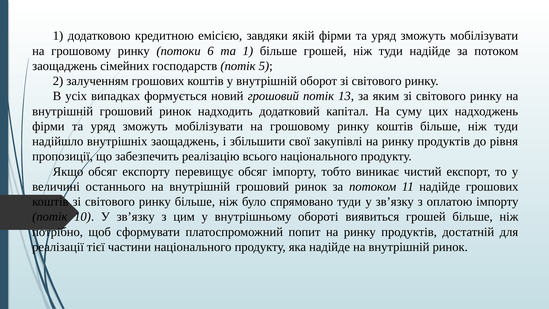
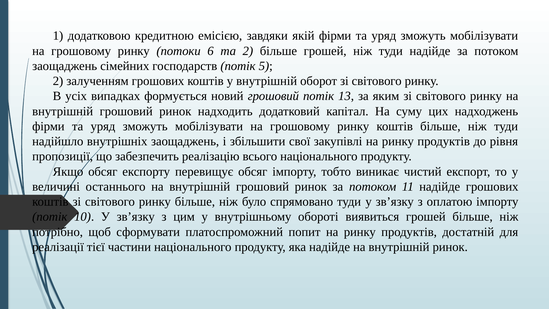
та 1: 1 -> 2 (248, 51)
